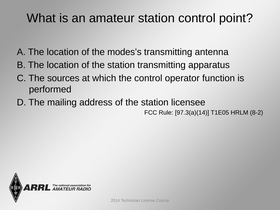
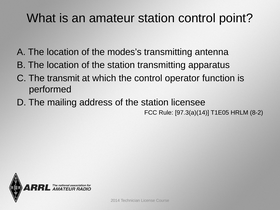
sources: sources -> transmit (63, 78)
